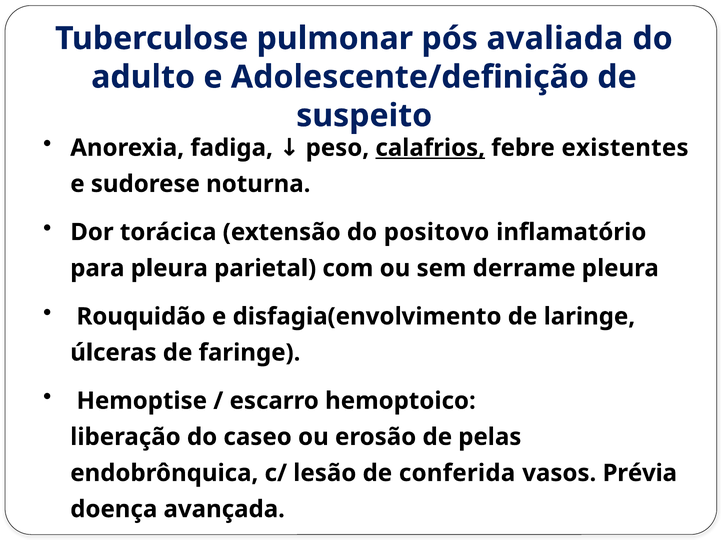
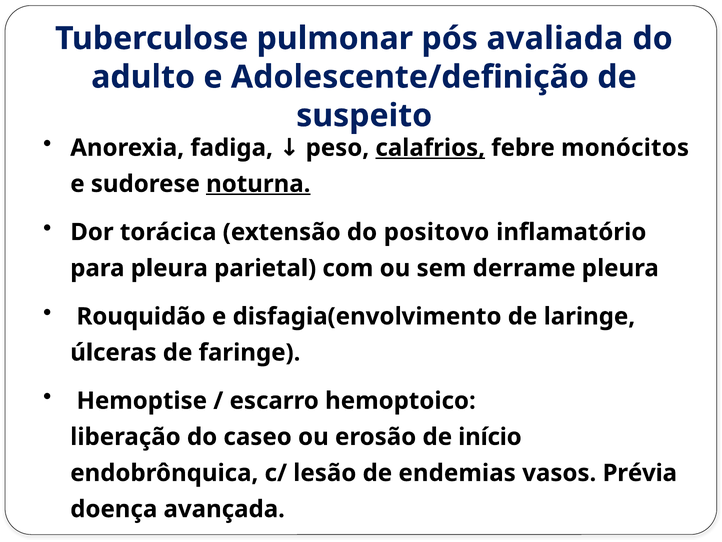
existentes: existentes -> monócitos (625, 148)
noturna underline: none -> present (258, 184)
pelas: pelas -> início (490, 437)
conferida: conferida -> endemias (457, 473)
